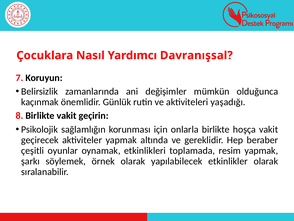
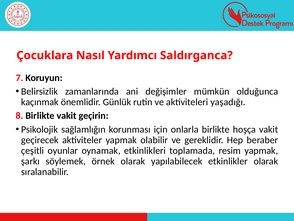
Davranışsal: Davranışsal -> Saldırganca (196, 55)
altında: altında -> olabilir (154, 140)
